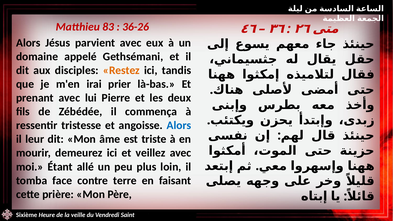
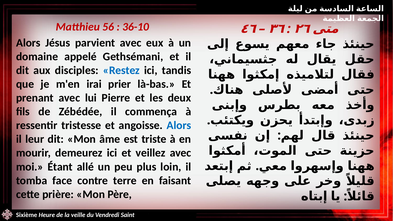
83: 83 -> 56 (108, 27)
36-26: 36-26 -> 36-10 (136, 27)
Restez colour: orange -> blue (121, 70)
